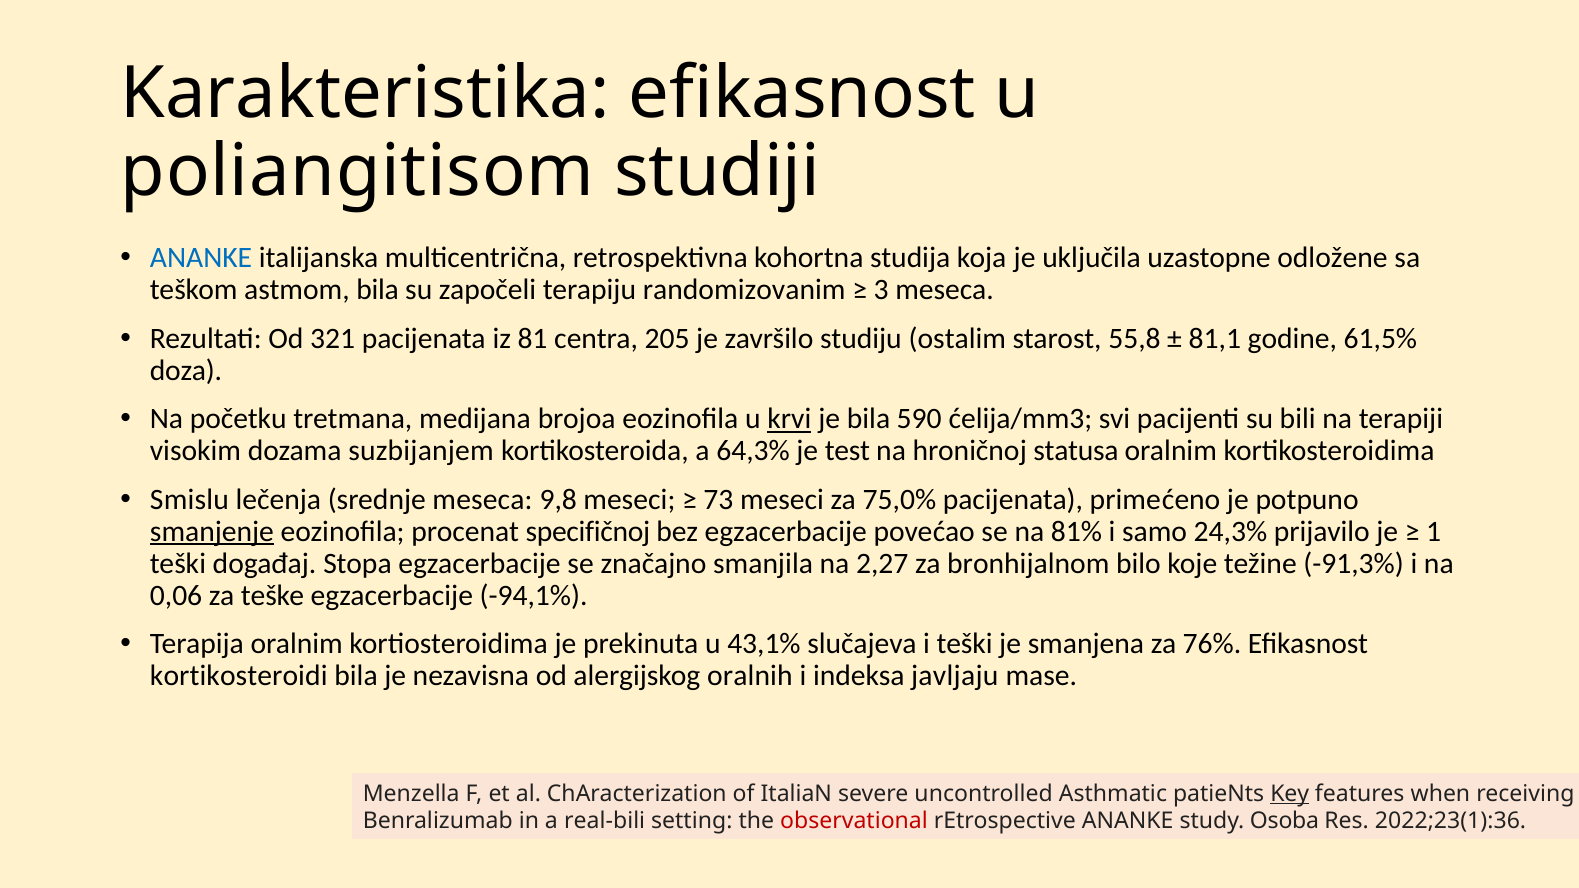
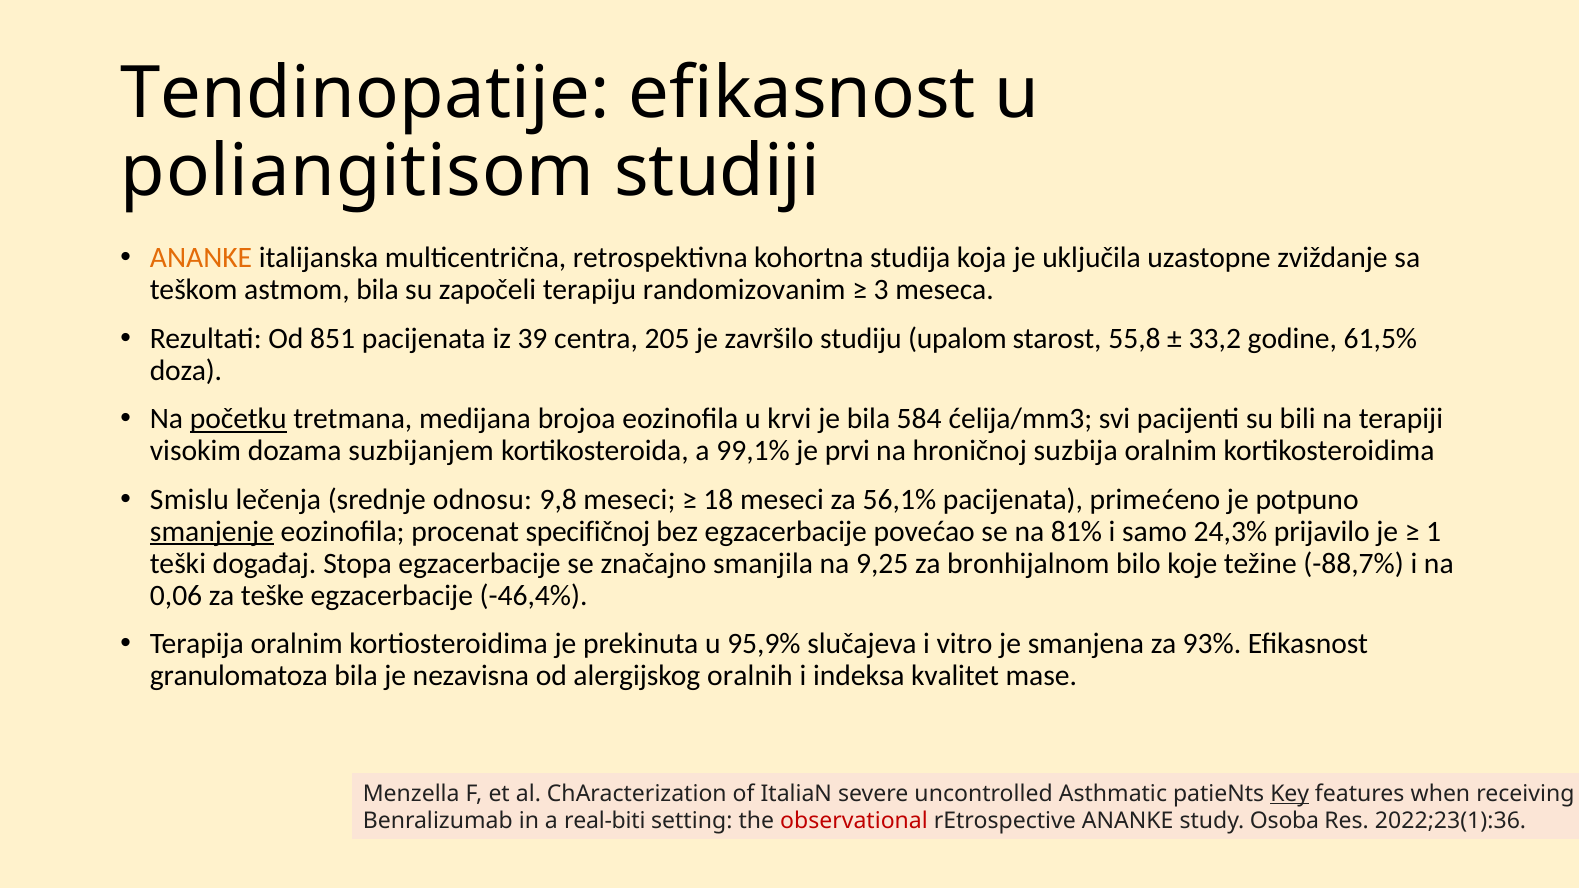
Karakteristika: Karakteristika -> Tendinopatije (365, 94)
ANANKE colour: blue -> orange (201, 258)
odložene: odložene -> zviždanje (1332, 258)
321: 321 -> 851 (333, 339)
81: 81 -> 39 (532, 339)
ostalim: ostalim -> upalom (957, 339)
81,1: 81,1 -> 33,2 (1215, 339)
početku underline: none -> present (238, 419)
krvi underline: present -> none (789, 419)
590: 590 -> 584 (919, 419)
64,3%: 64,3% -> 99,1% (753, 451)
test: test -> prvi (847, 451)
statusa: statusa -> suzbija (1076, 451)
srednje meseca: meseca -> odnosu (482, 499)
73: 73 -> 18 (718, 499)
75,0%: 75,0% -> 56,1% (899, 499)
2,27: 2,27 -> 9,25 (882, 563)
-91,3%: -91,3% -> -88,7% (1354, 563)
-94,1%: -94,1% -> -46,4% (534, 595)
43,1%: 43,1% -> 95,9% (764, 644)
i teški: teški -> vitro (965, 644)
76%: 76% -> 93% (1212, 644)
kortikosteroidi: kortikosteroidi -> granulomatoza (239, 676)
javljaju: javljaju -> kvalitet (955, 676)
real-bili: real-bili -> real-biti (605, 821)
